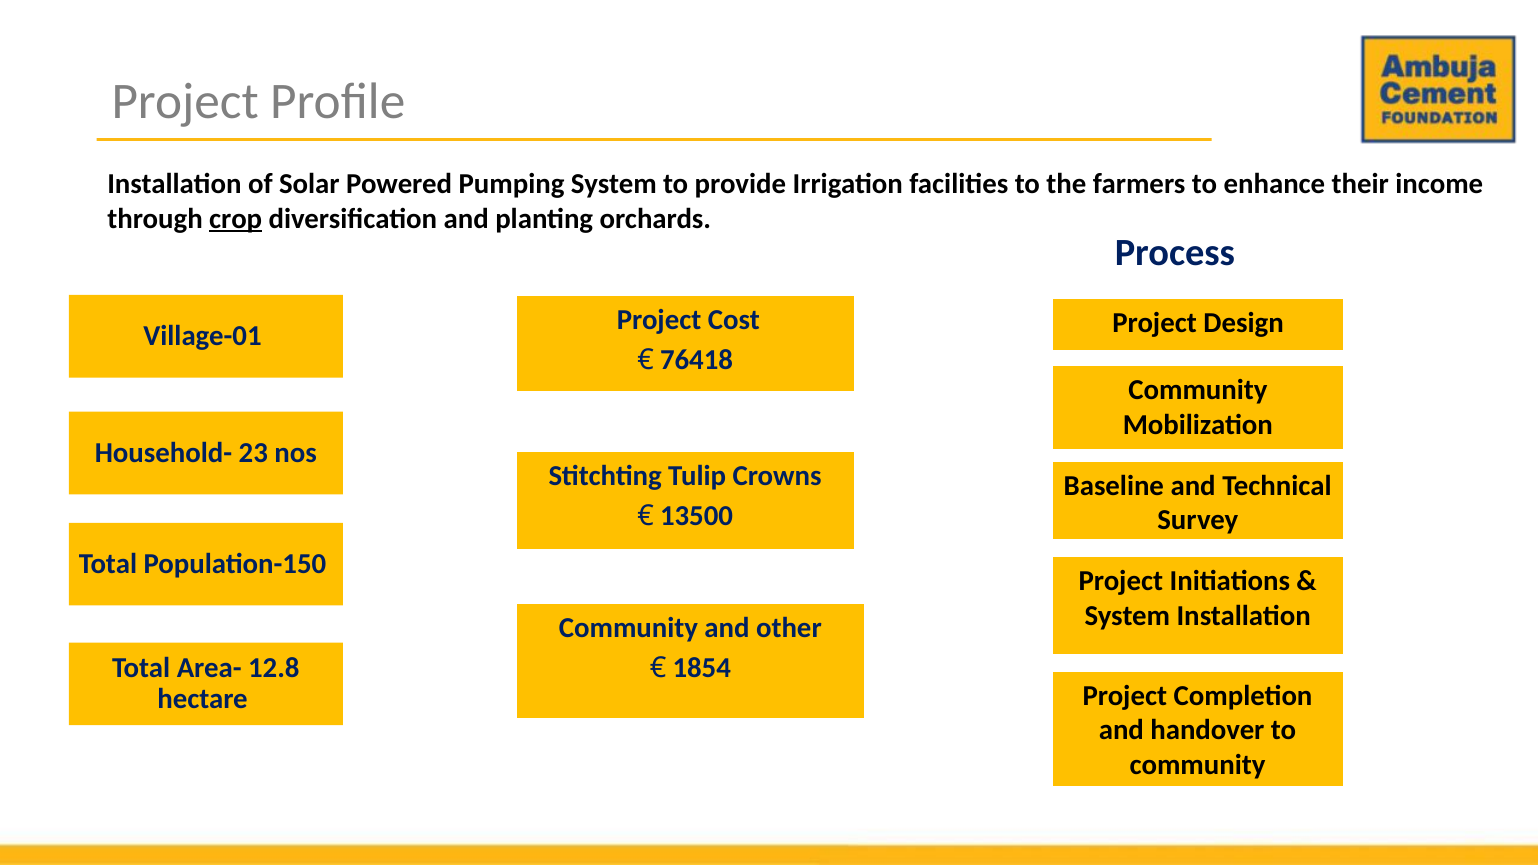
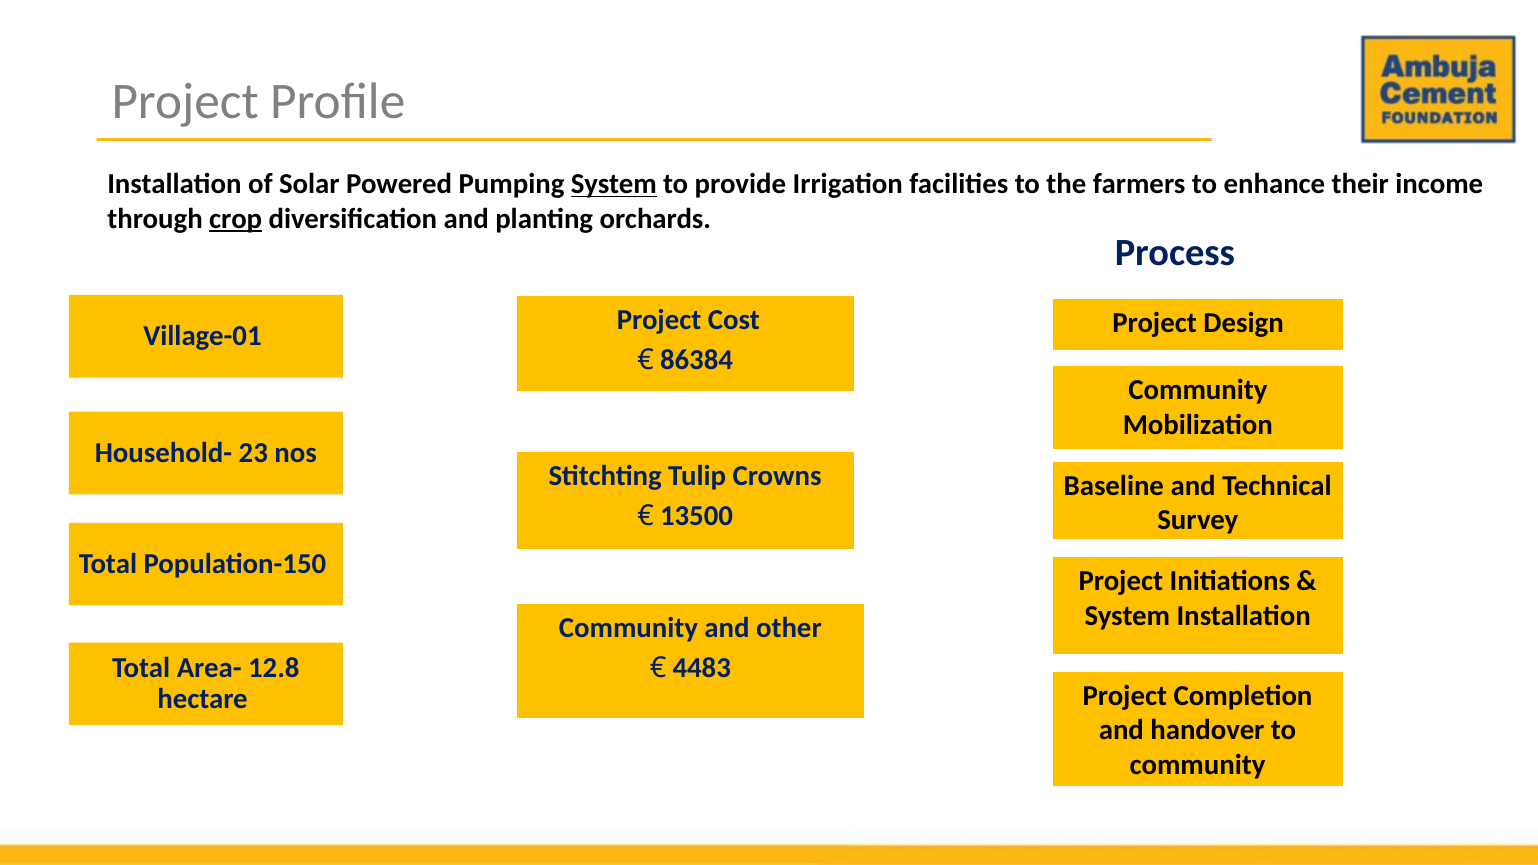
System underline: none -> present (614, 184)
76418: 76418 -> 86384 (697, 360)
1854: 1854 -> 4483 (702, 668)
